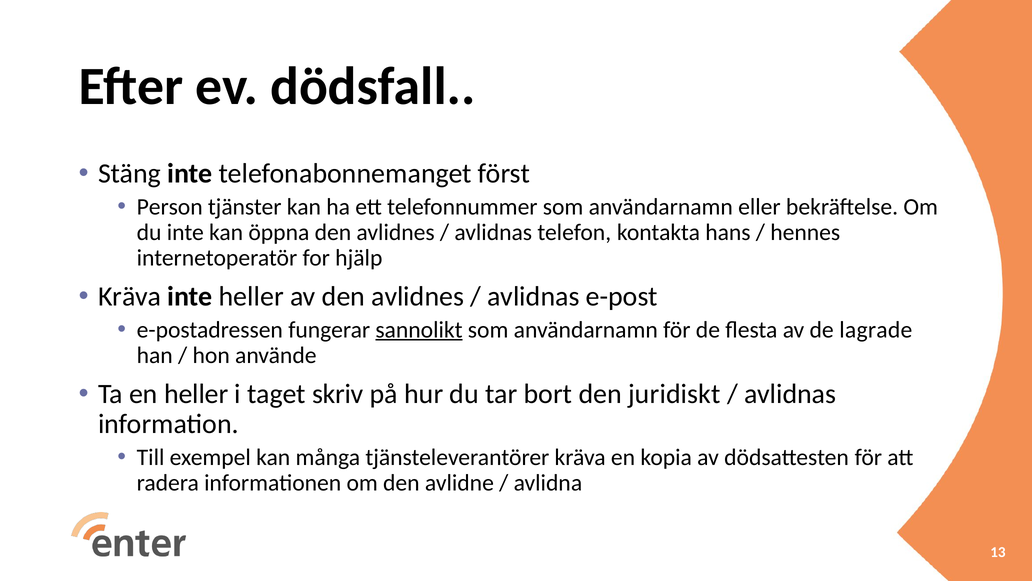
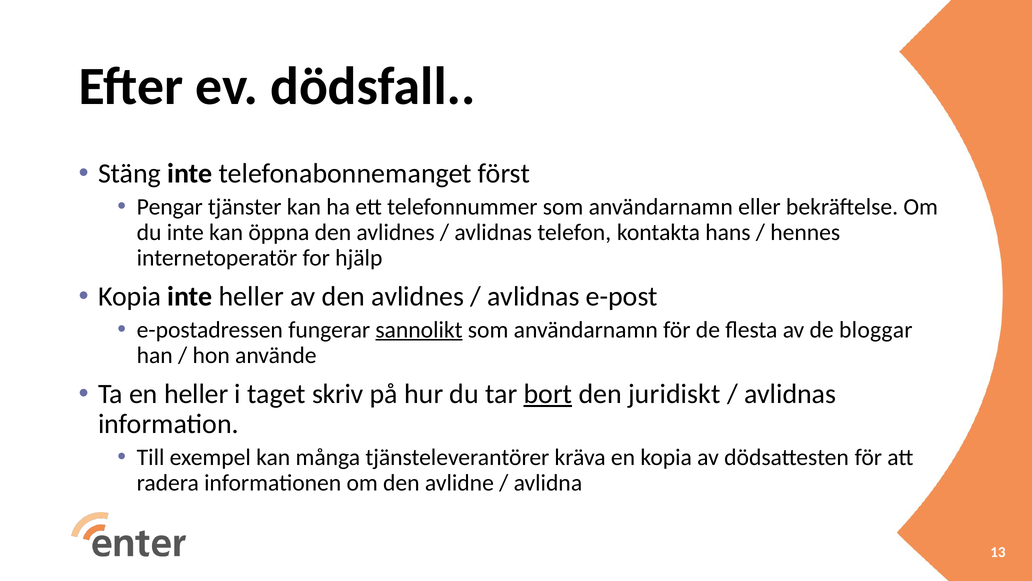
Person: Person -> Pengar (170, 207)
Kräva: Kräva -> Kopia (130, 296)
lagrade: lagrade -> bloggar (876, 329)
bort underline: none -> present (548, 394)
